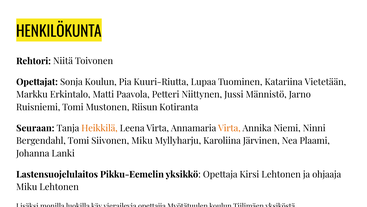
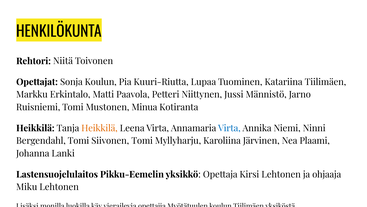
Katariina Vietetään: Vietetään -> Tiilimäen (325, 82)
Riisun: Riisun -> Minua (144, 107)
Seuraan: Seuraan -> Heikkilä (35, 128)
Virta colour: orange -> blue (229, 128)
Siivonen Miku: Miku -> Tomi (142, 141)
